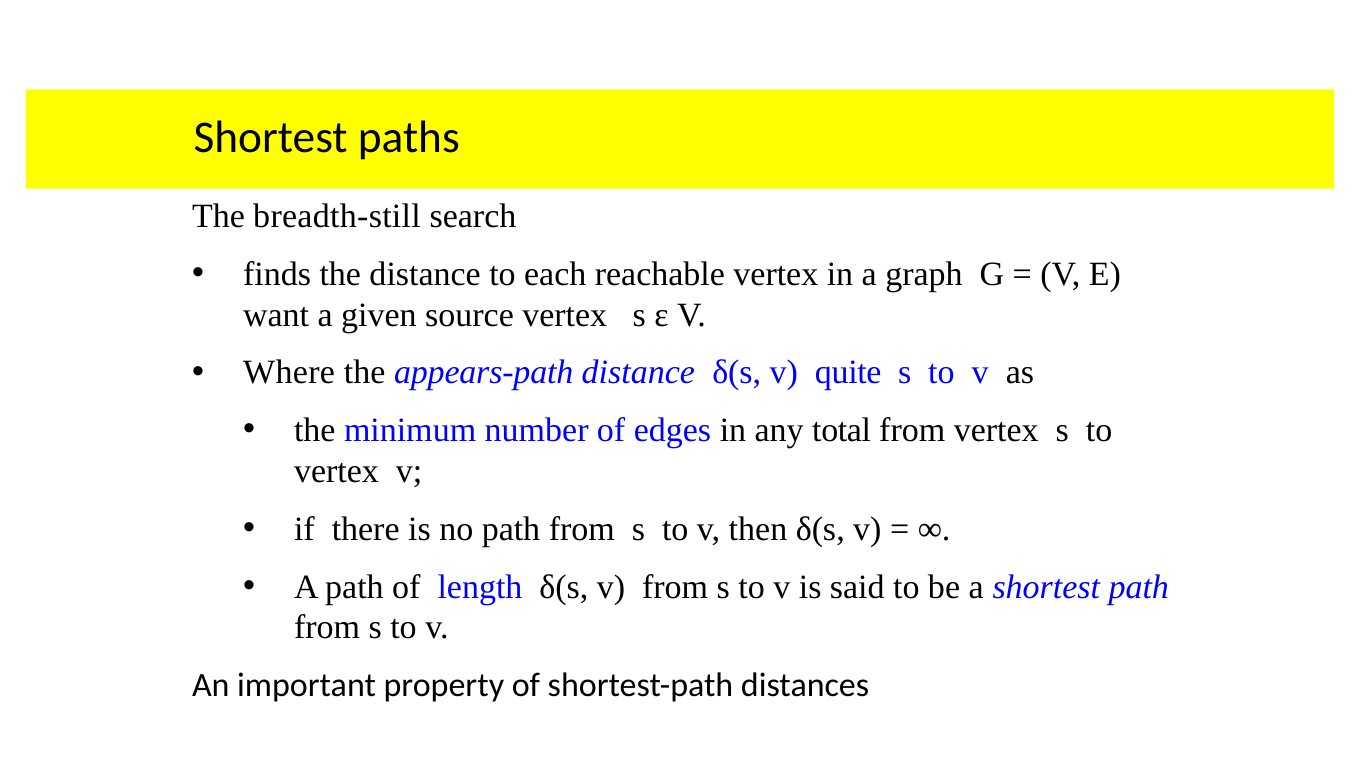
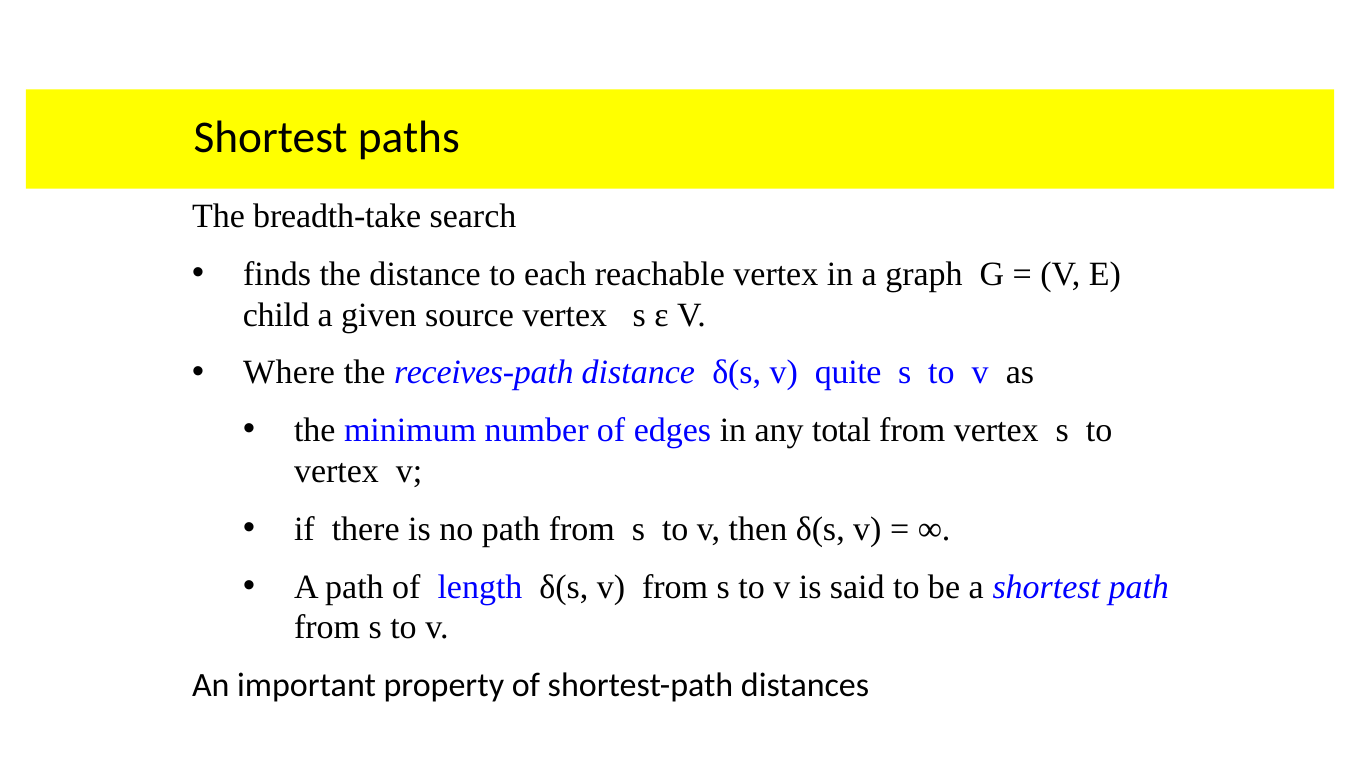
breadth-still: breadth-still -> breadth-take (337, 216)
want: want -> child (276, 315)
appears-path: appears-path -> receives-path (484, 373)
